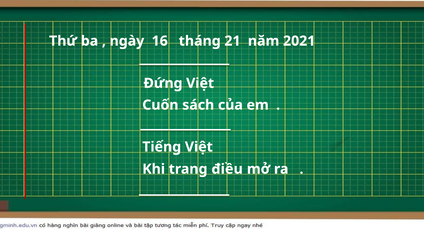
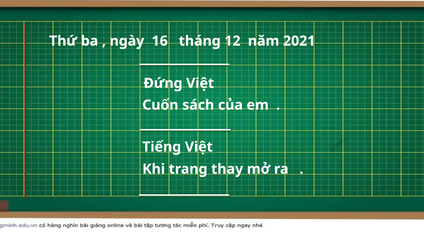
21: 21 -> 12 (232, 41)
điều: điều -> thay (227, 169)
